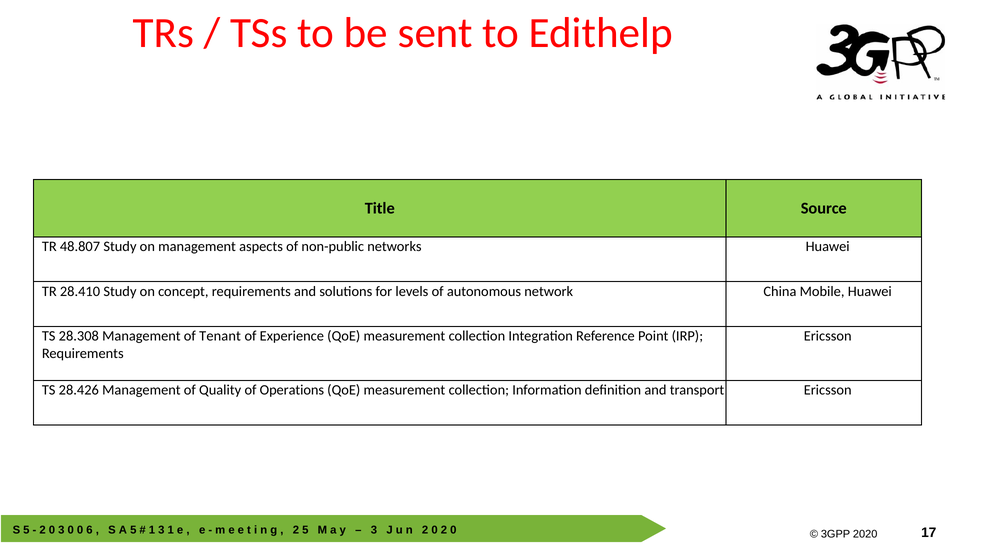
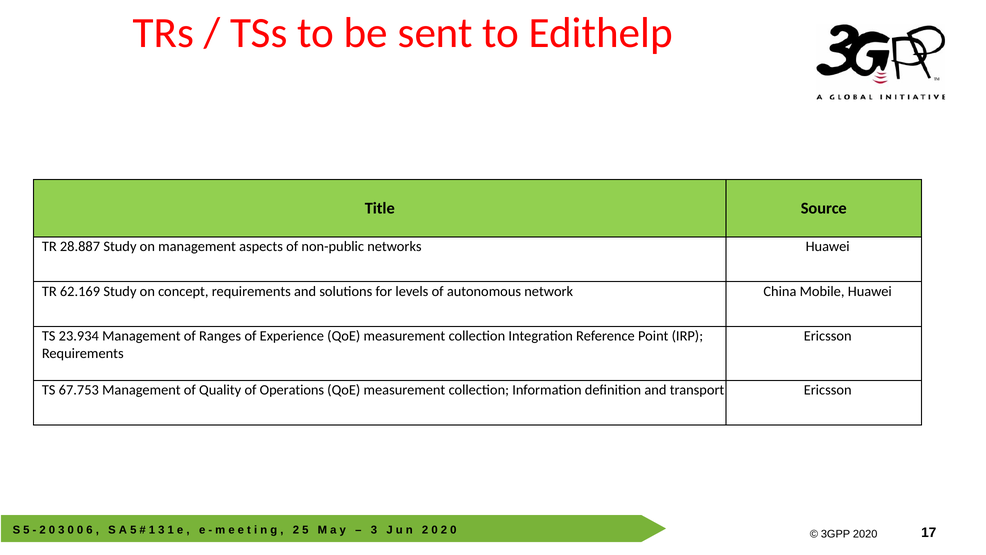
48.807: 48.807 -> 28.887 (80, 246)
28.410: 28.410 -> 62.169 (80, 291)
28.308: 28.308 -> 23.934 (79, 336)
Tenant: Tenant -> Ranges (220, 336)
28.426: 28.426 -> 67.753 (79, 390)
